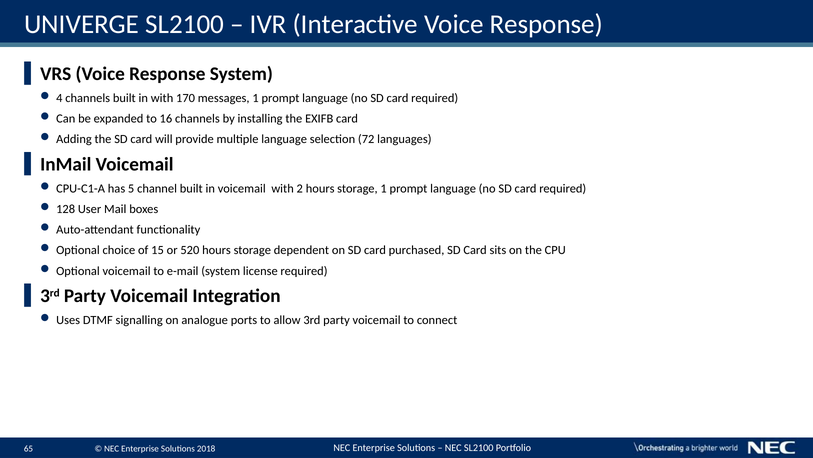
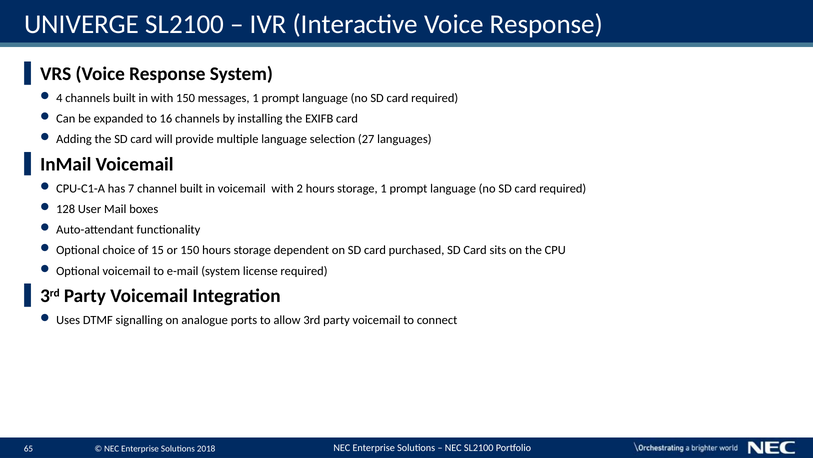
with 170: 170 -> 150 (186, 98)
72: 72 -> 27 (366, 139)
5: 5 -> 7 (131, 188)
or 520: 520 -> 150 (190, 250)
